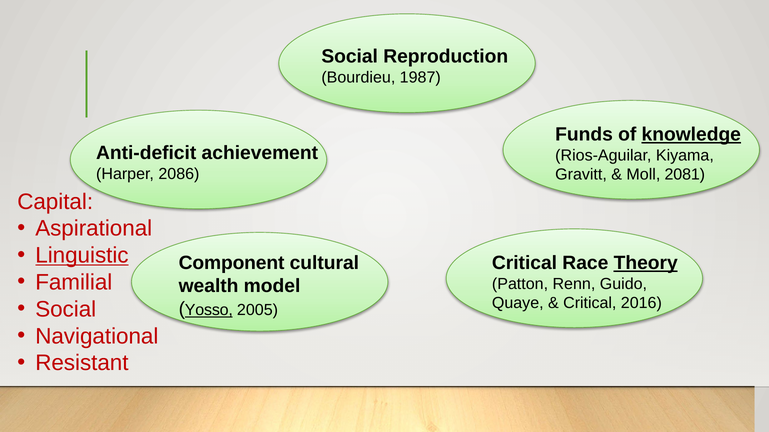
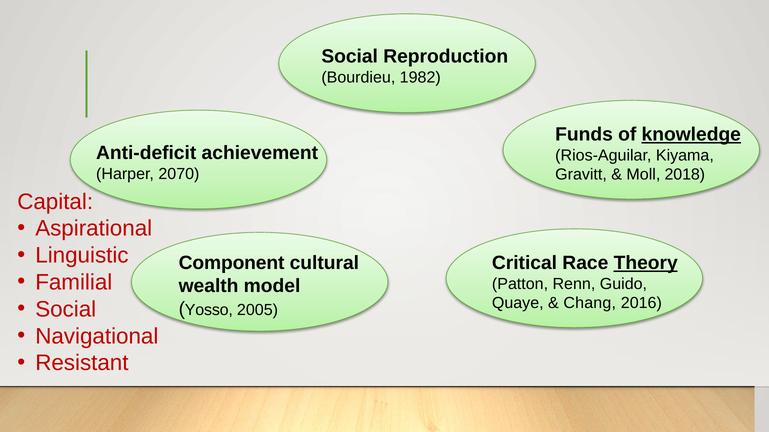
1987: 1987 -> 1982 (420, 78)
2086: 2086 -> 2070 (179, 174)
2081: 2081 -> 2018 (685, 175)
Linguistic underline: present -> none (82, 256)
Critical: Critical -> Chang (590, 304)
Yosso underline: present -> none (209, 311)
